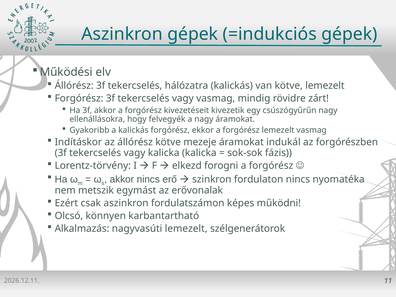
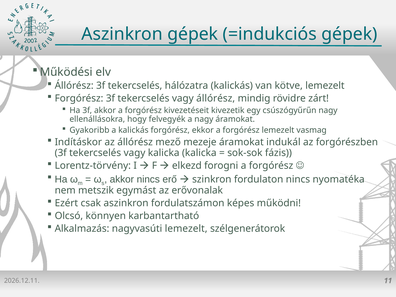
vagy vasmag: vasmag -> állórész (216, 98)
állórész kötve: kötve -> mező (168, 142)
